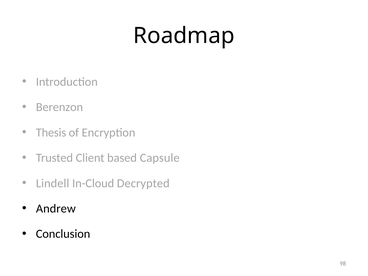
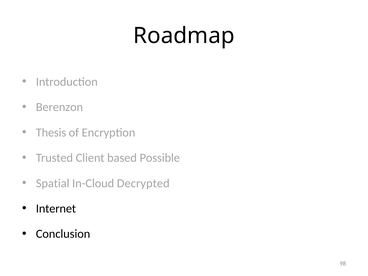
Capsule: Capsule -> Possible (160, 158)
Lindell: Lindell -> Spatial (53, 183)
Andrew: Andrew -> Internet (56, 209)
